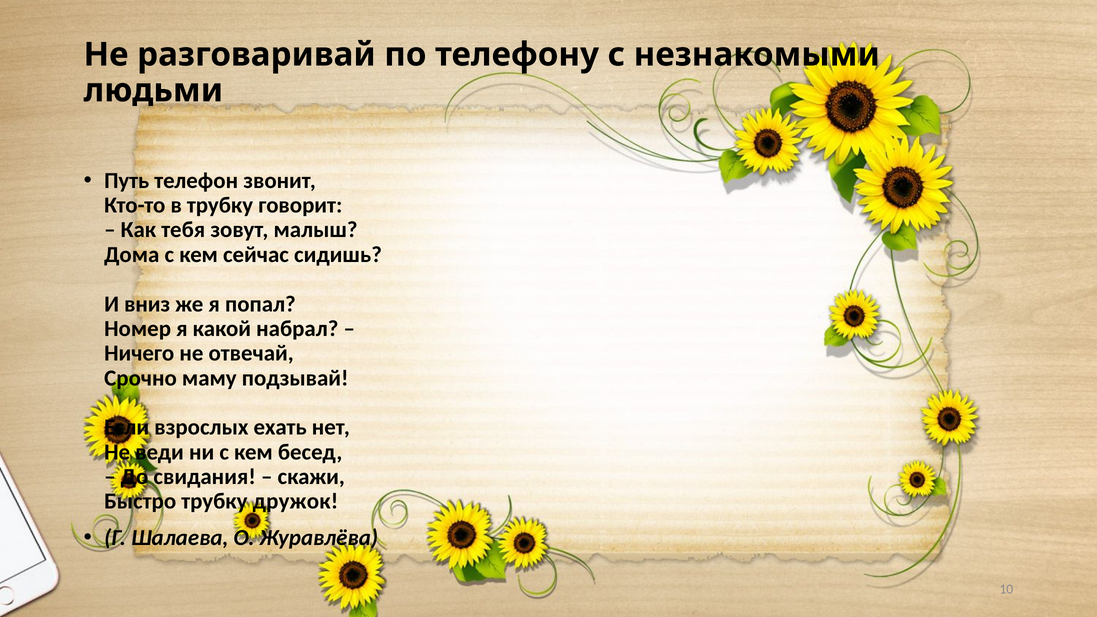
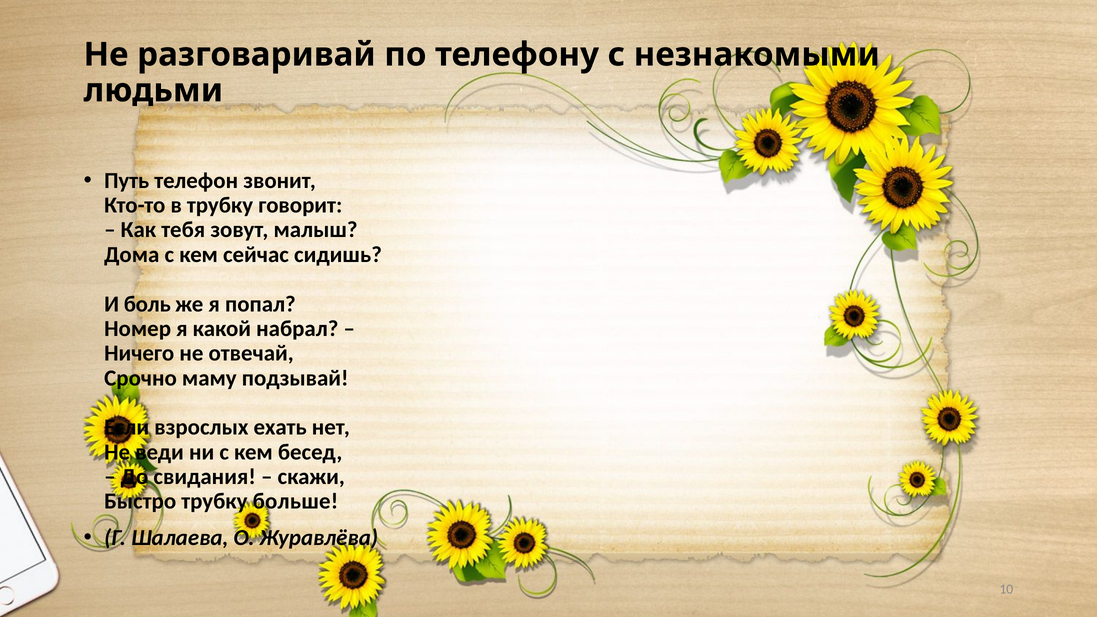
вниз: вниз -> боль (147, 304)
дружок: дружок -> больше (295, 501)
